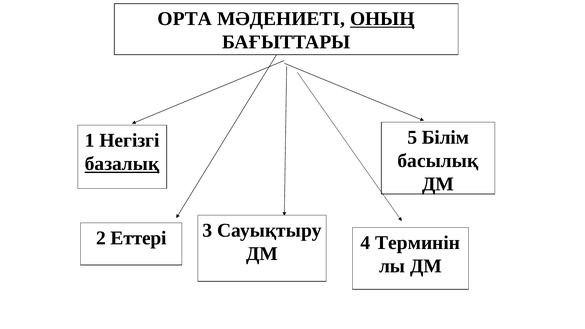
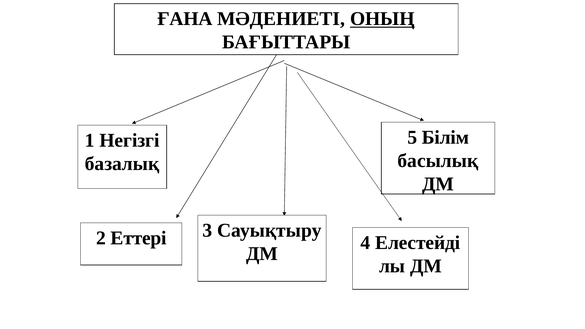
ОРТА: ОРТА -> ҒАНА (185, 19)
базалық underline: present -> none (122, 164)
Терминін: Терминін -> Елестейді (418, 243)
